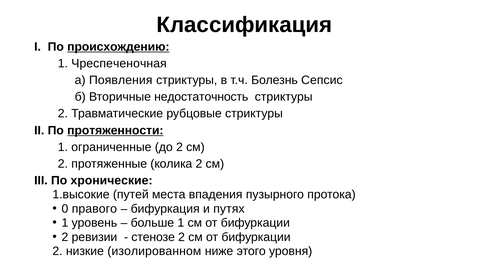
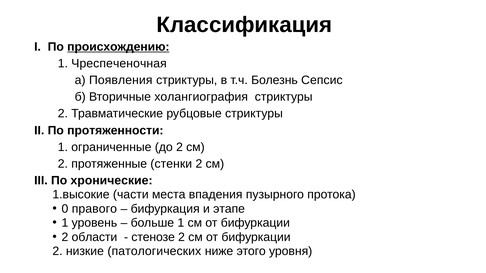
недостаточность: недостаточность -> холангиография (201, 97)
протяженности underline: present -> none (115, 131)
колика: колика -> стенки (171, 164)
путей: путей -> части (131, 195)
путях: путях -> этапе (229, 209)
ревизии: ревизии -> области (94, 237)
изолированном: изолированном -> патологических (154, 252)
